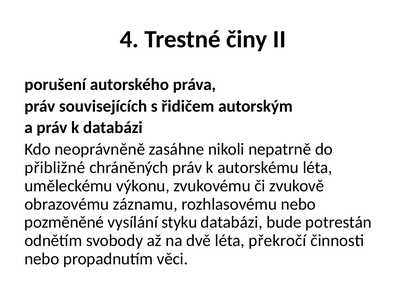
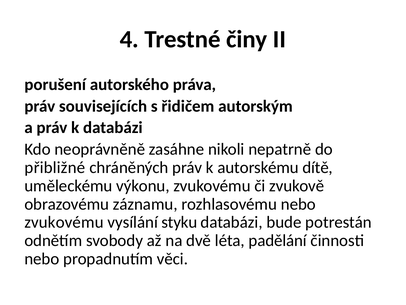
autorskému léta: léta -> dítě (318, 167)
pozměněné: pozměněné -> zvukovému (64, 222)
překročí: překročí -> padělání (278, 240)
